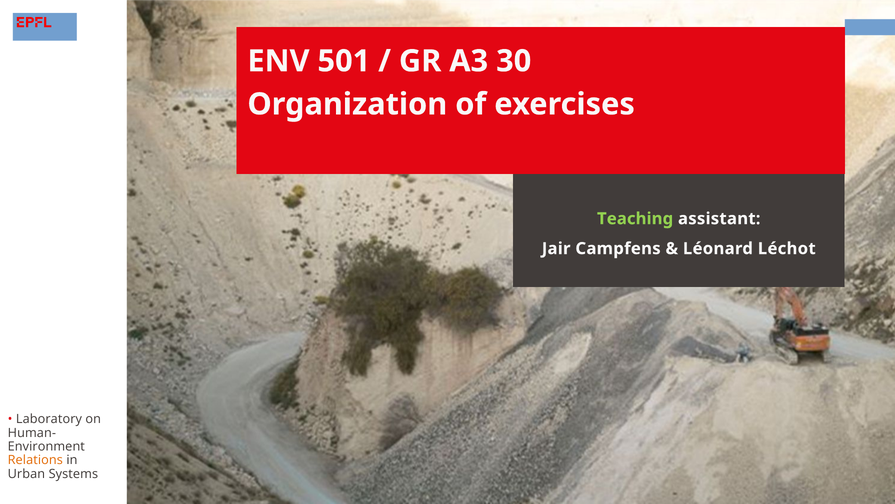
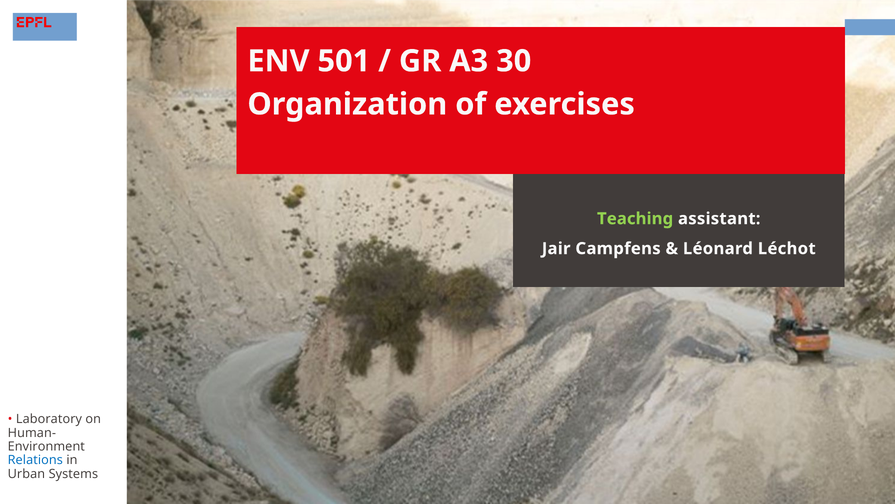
Relations colour: orange -> blue (35, 460)
